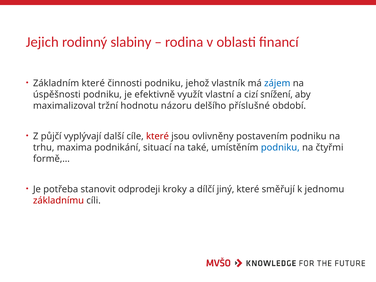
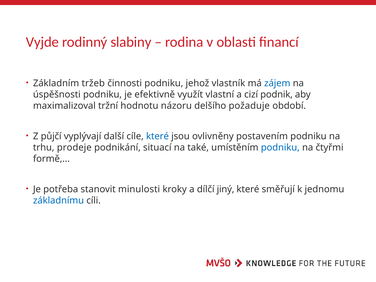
Jejich: Jejich -> Vyjde (42, 42)
Základním které: které -> tržeb (93, 83)
snížení: snížení -> podnik (277, 95)
příslušné: příslušné -> požaduje (249, 106)
které colour: red -> blue (157, 136)
maxima: maxima -> prodeje (74, 147)
odprodeji: odprodeji -> minulosti (139, 189)
základnímu colour: red -> blue (58, 200)
